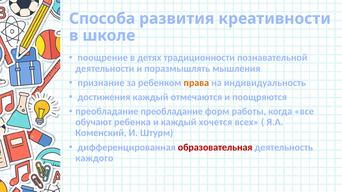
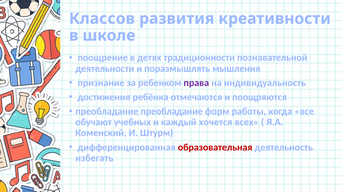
Способа: Способа -> Классов (102, 19)
права colour: orange -> purple (196, 83)
достижения каждый: каждый -> ребёнка (151, 97)
ребенка: ребенка -> учебных (132, 122)
каждого: каждого -> избегать (94, 158)
